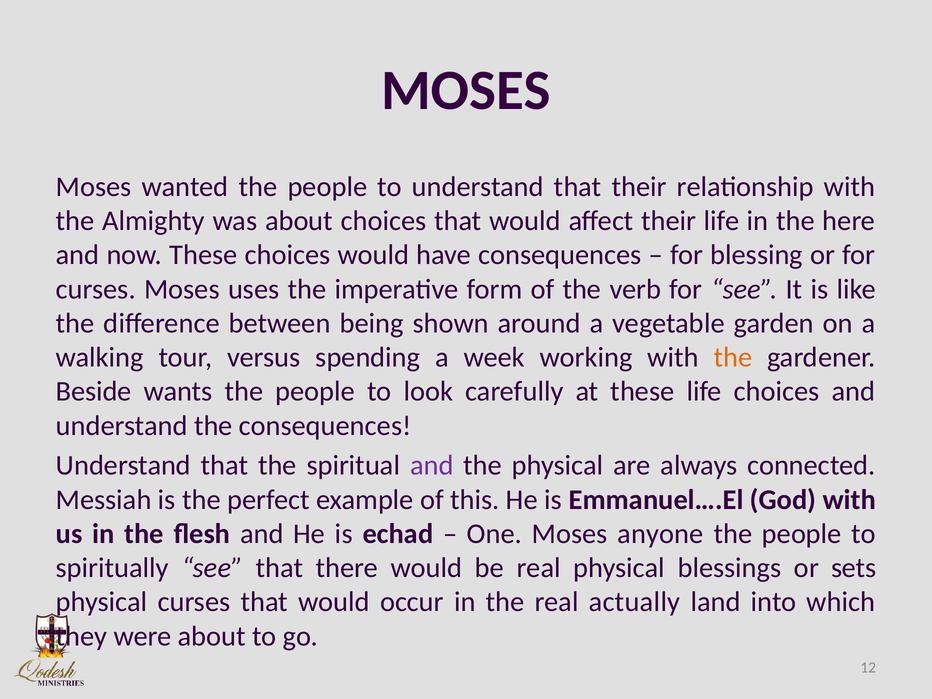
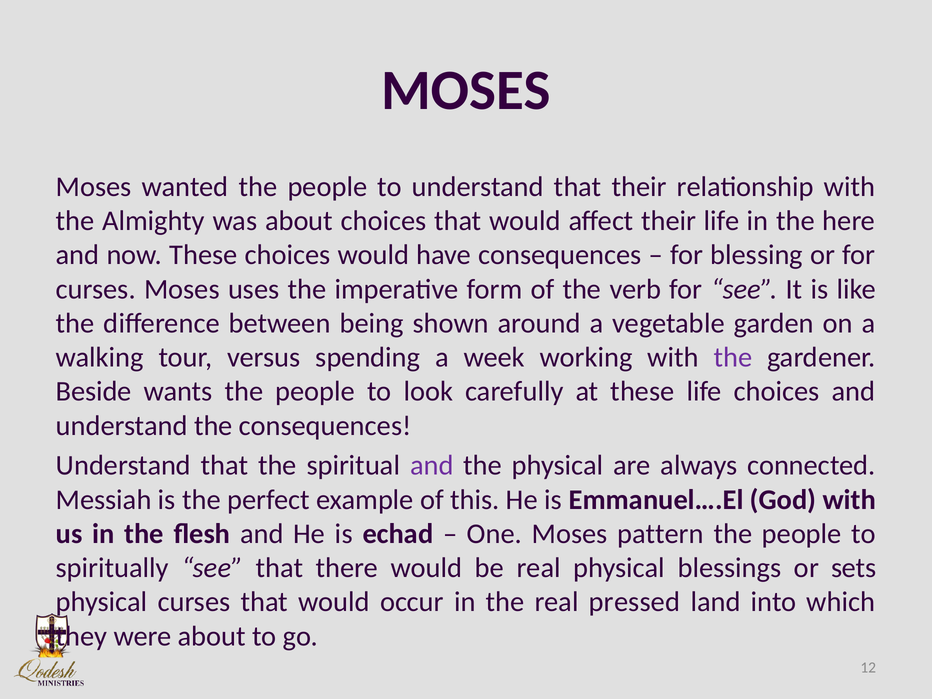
the colour: orange -> purple (733, 357)
anyone: anyone -> pattern (661, 534)
actually: actually -> pressed (635, 602)
